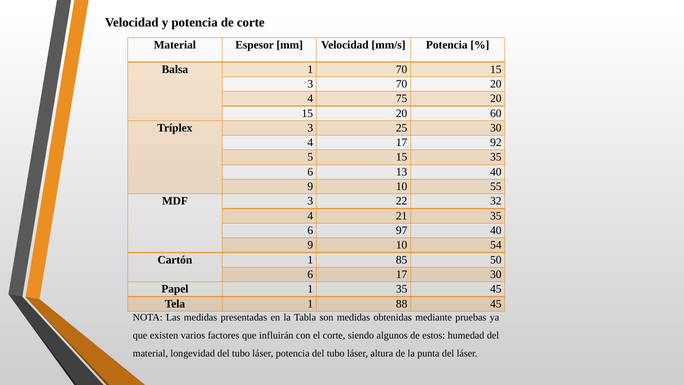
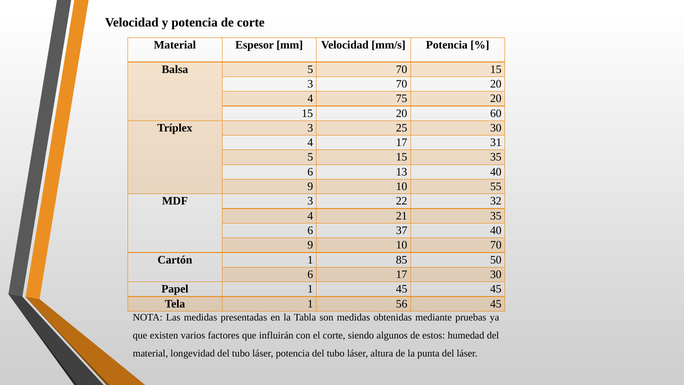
Balsa 1: 1 -> 5 (310, 69)
92: 92 -> 31 (496, 142)
97: 97 -> 37 (402, 230)
10 54: 54 -> 70 (496, 245)
1 35: 35 -> 45 (402, 289)
88: 88 -> 56 (402, 304)
